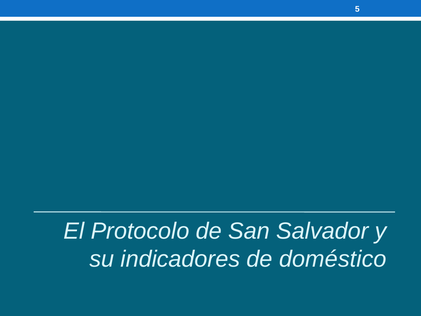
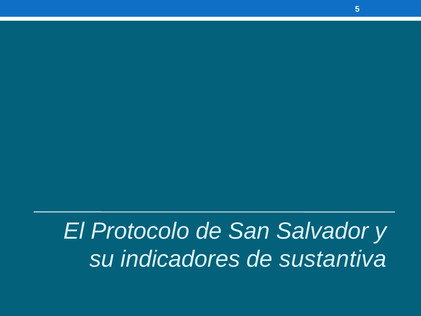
doméstico: doméstico -> sustantiva (333, 259)
